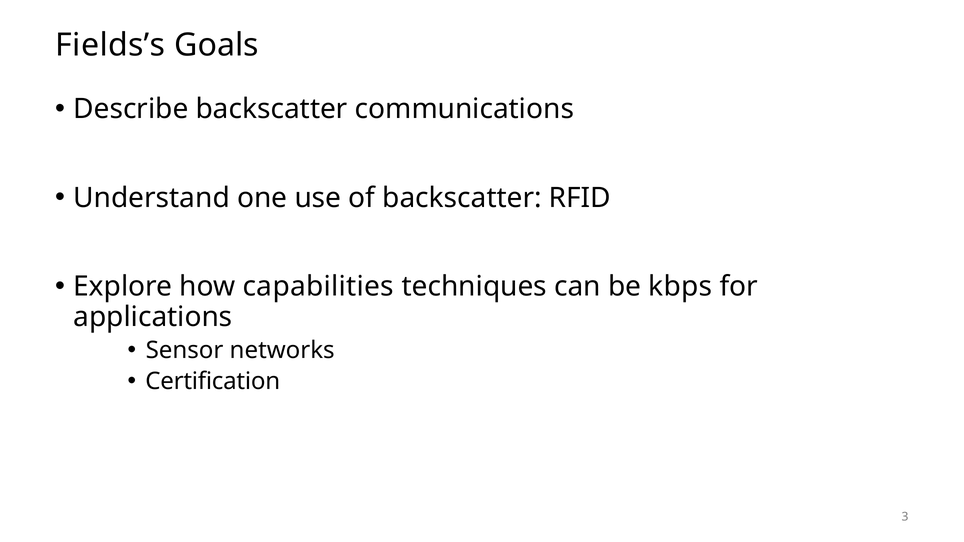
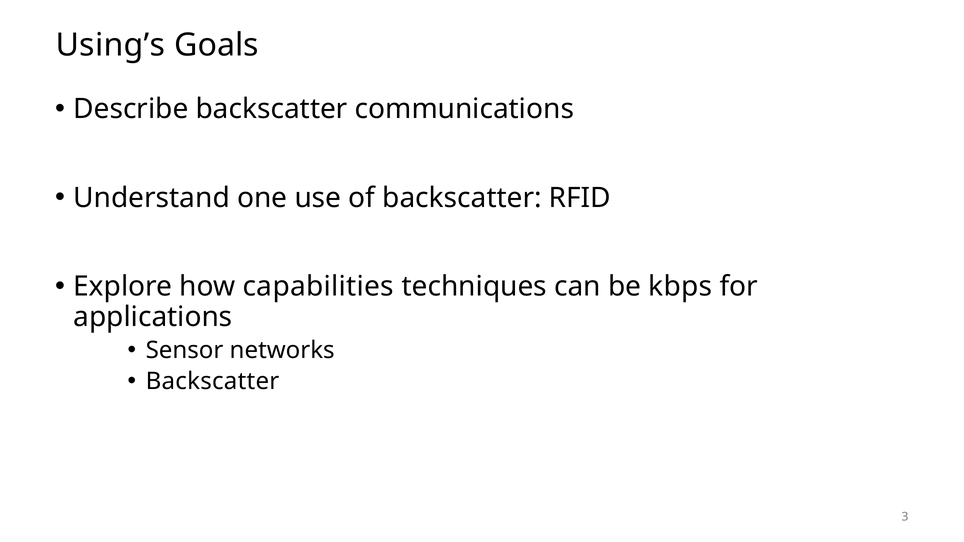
Fields’s: Fields’s -> Using’s (110, 45)
Certification: Certification -> Backscatter (212, 381)
